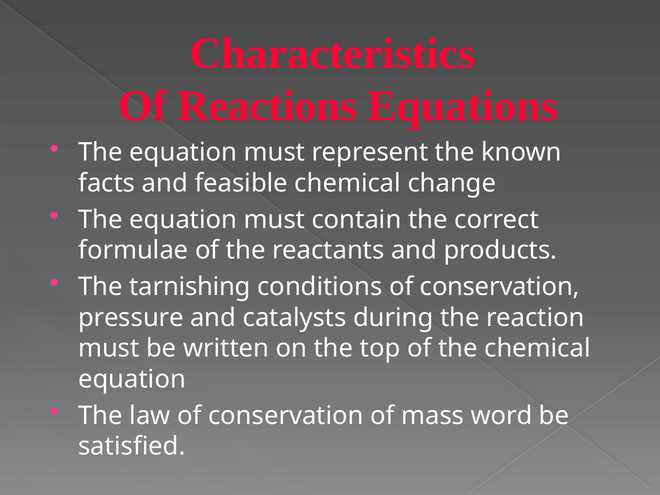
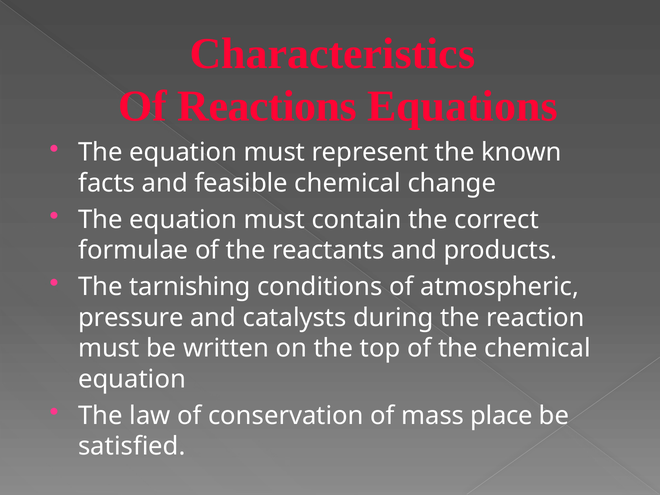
conditions of conservation: conservation -> atmospheric (500, 287)
word: word -> place (502, 416)
